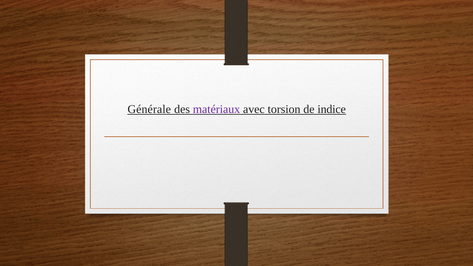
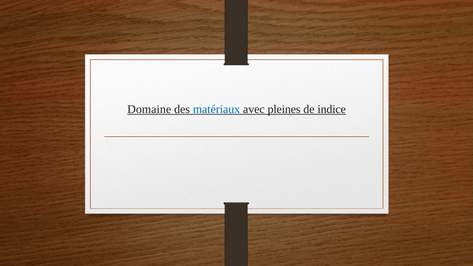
Générale: Générale -> Domaine (149, 109)
matériaux colour: purple -> blue (217, 109)
torsion: torsion -> pleines (284, 109)
